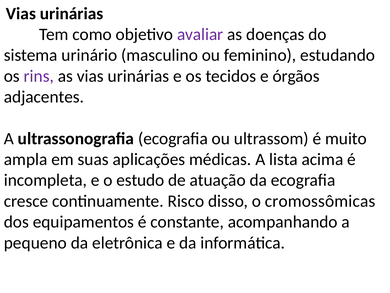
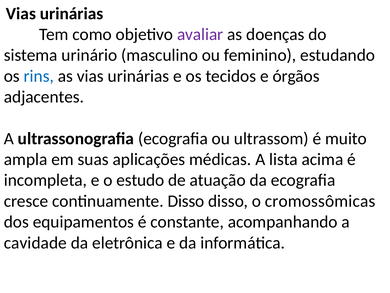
rins colour: purple -> blue (39, 76)
continuamente Risco: Risco -> Disso (186, 201)
pequeno: pequeno -> cavidade (35, 242)
